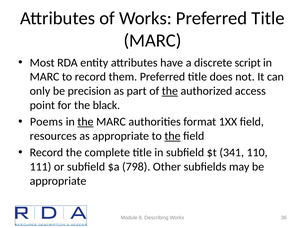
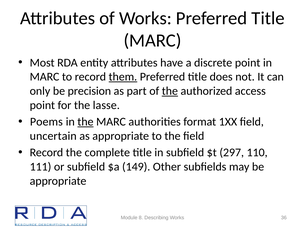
discrete script: script -> point (248, 63)
them underline: none -> present (123, 77)
black: black -> lasse (106, 106)
resources: resources -> uncertain (53, 136)
the underline: present -> none (172, 136)
341: 341 -> 297 (232, 153)
798: 798 -> 149 (136, 167)
